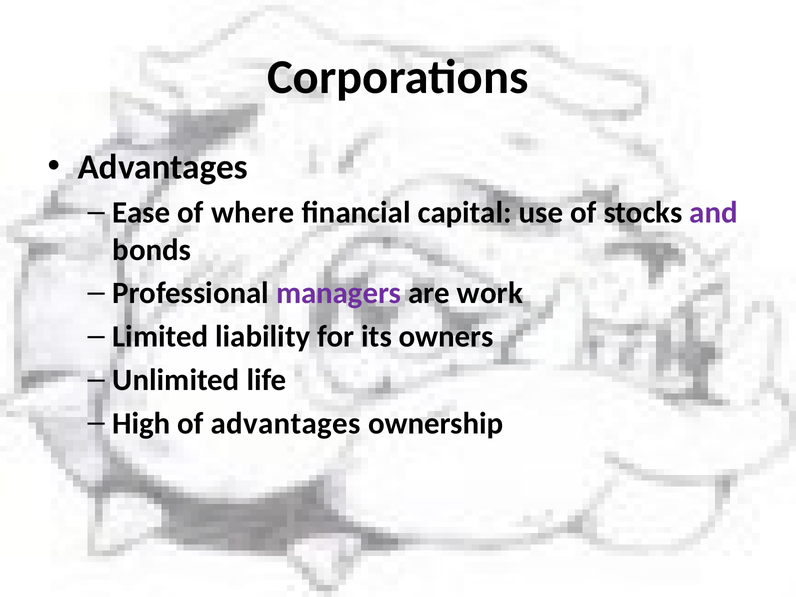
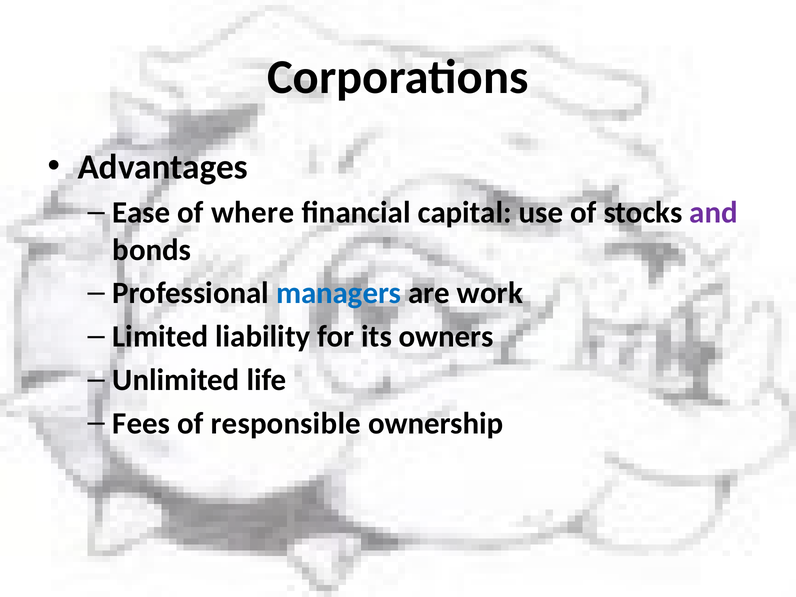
managers colour: purple -> blue (339, 293)
High: High -> Fees (141, 423)
of advantages: advantages -> responsible (286, 423)
